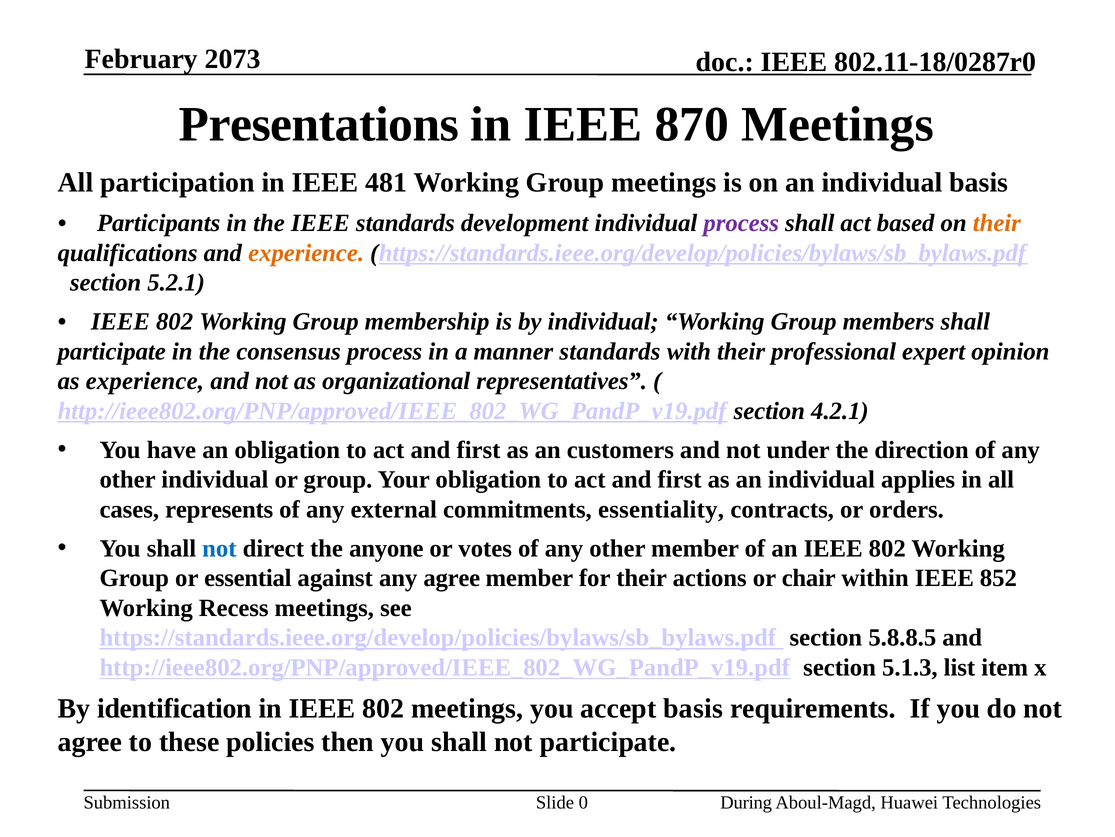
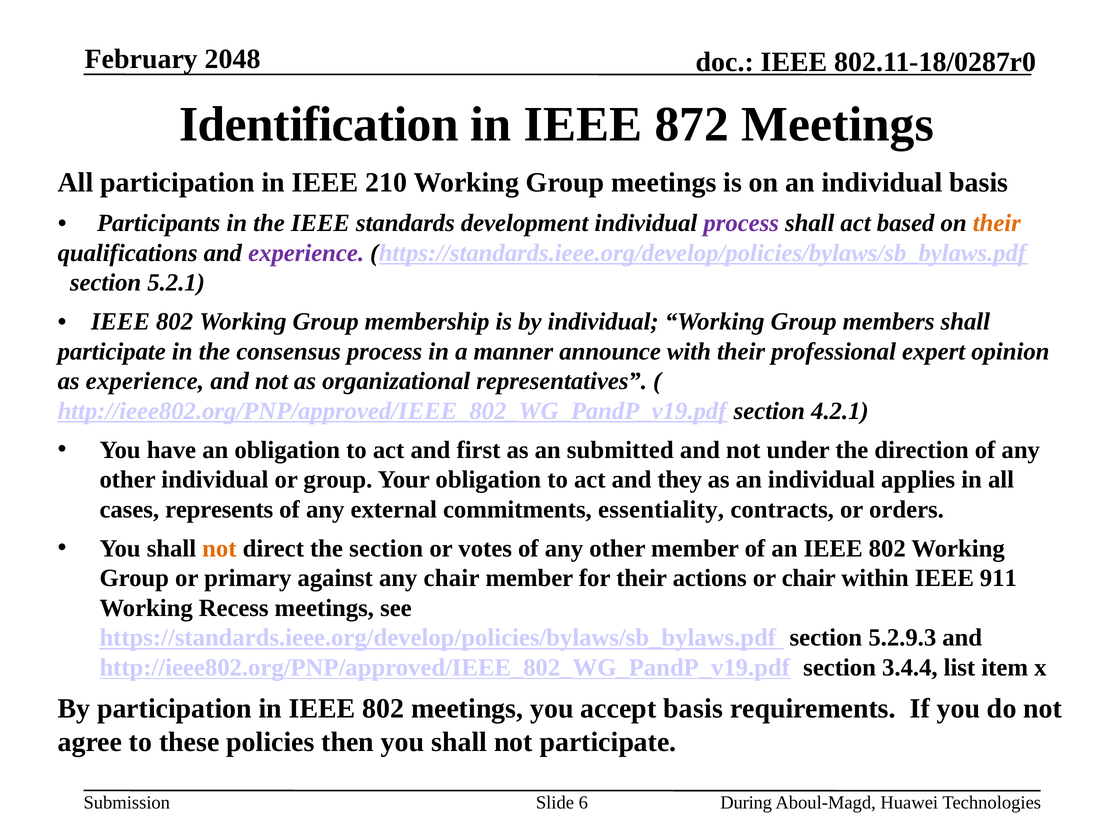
2073: 2073 -> 2048 (233, 59)
Presentations: Presentations -> Identification (319, 124)
870: 870 -> 872 (692, 124)
481: 481 -> 210 (386, 182)
experience colour: orange -> purple (306, 253)
manner standards: standards -> announce (610, 351)
customers: customers -> submitted (620, 450)
first: first -> they (680, 479)
not colour: blue -> orange (219, 548)
the anyone: anyone -> section (386, 548)
essential: essential -> primary (248, 578)
any agree: agree -> chair (452, 578)
852: 852 -> 911 (998, 578)
5.8.8.5: 5.8.8.5 -> 5.2.9.3 (902, 637)
5.1.3: 5.1.3 -> 3.4.4 (910, 667)
By identification: identification -> participation (174, 708)
0: 0 -> 6 (583, 802)
